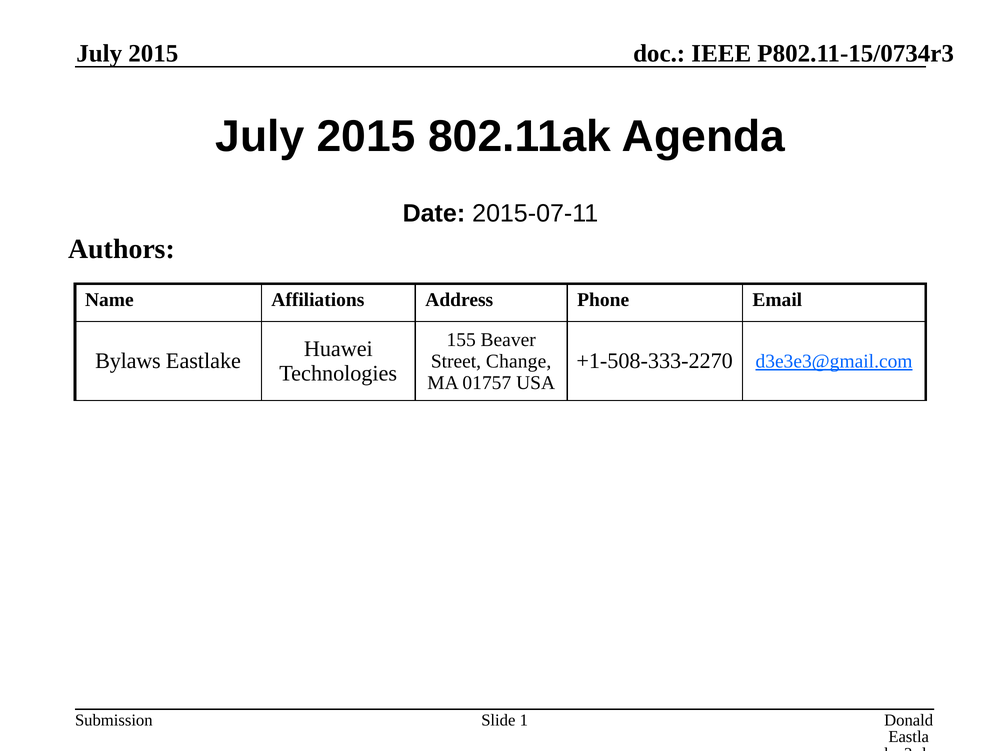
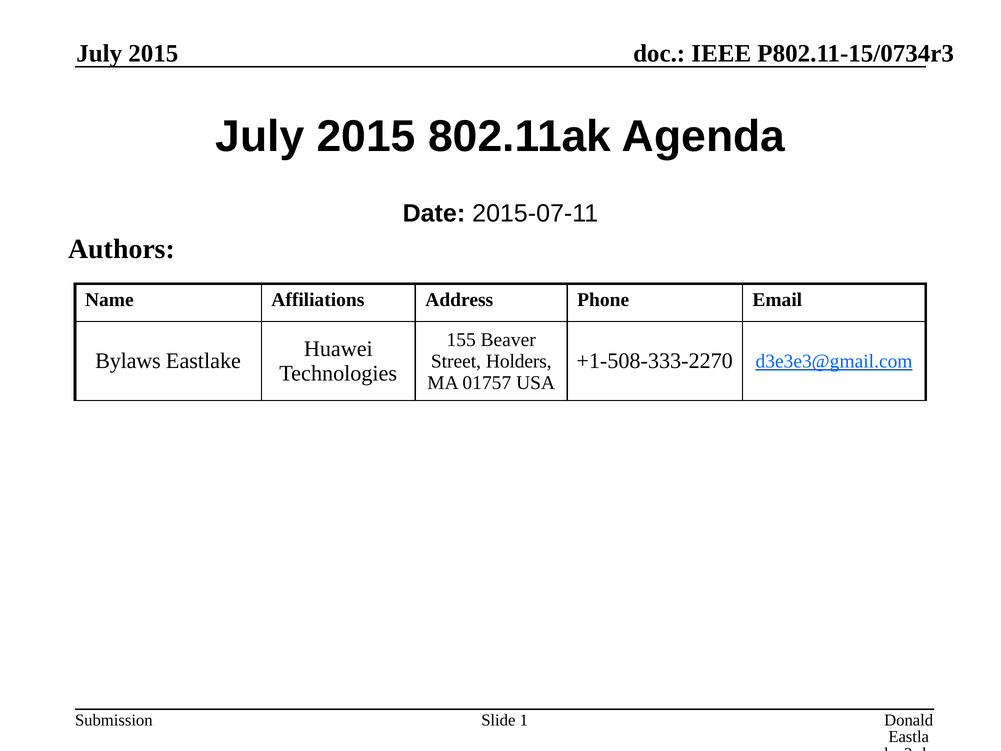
Change: Change -> Holders (519, 361)
